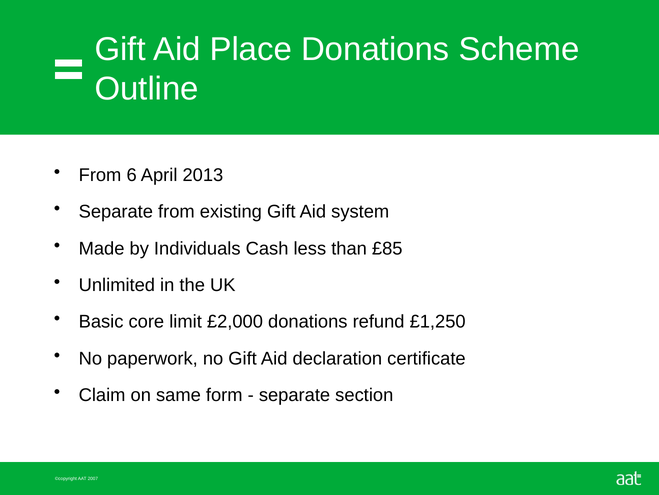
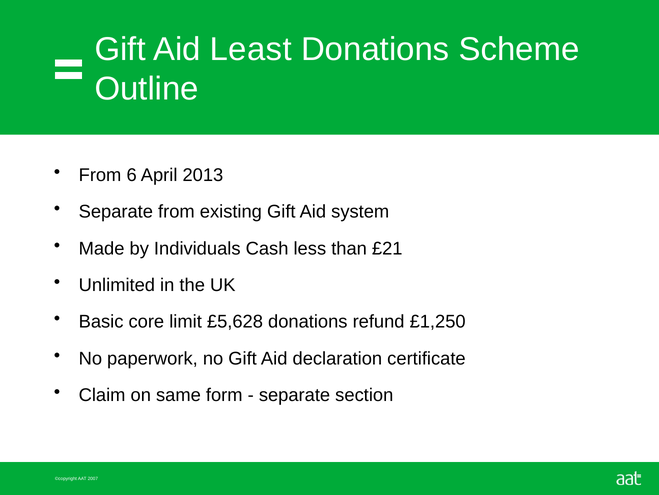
Place: Place -> Least (251, 49)
£85: £85 -> £21 (387, 248)
£2,000: £2,000 -> £5,628 (235, 321)
